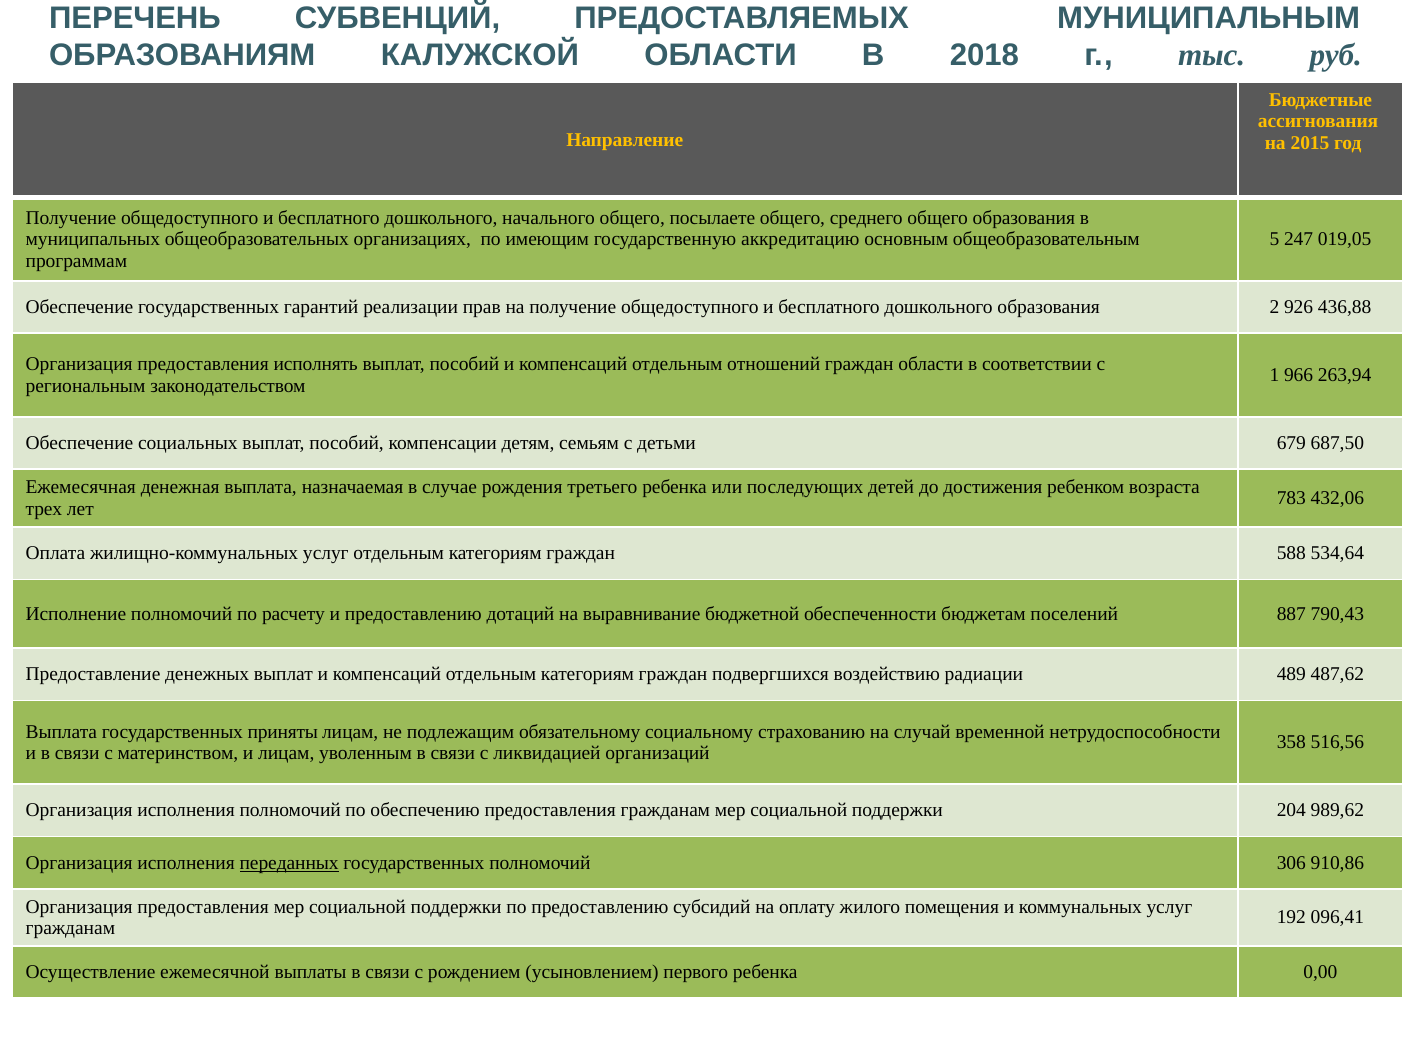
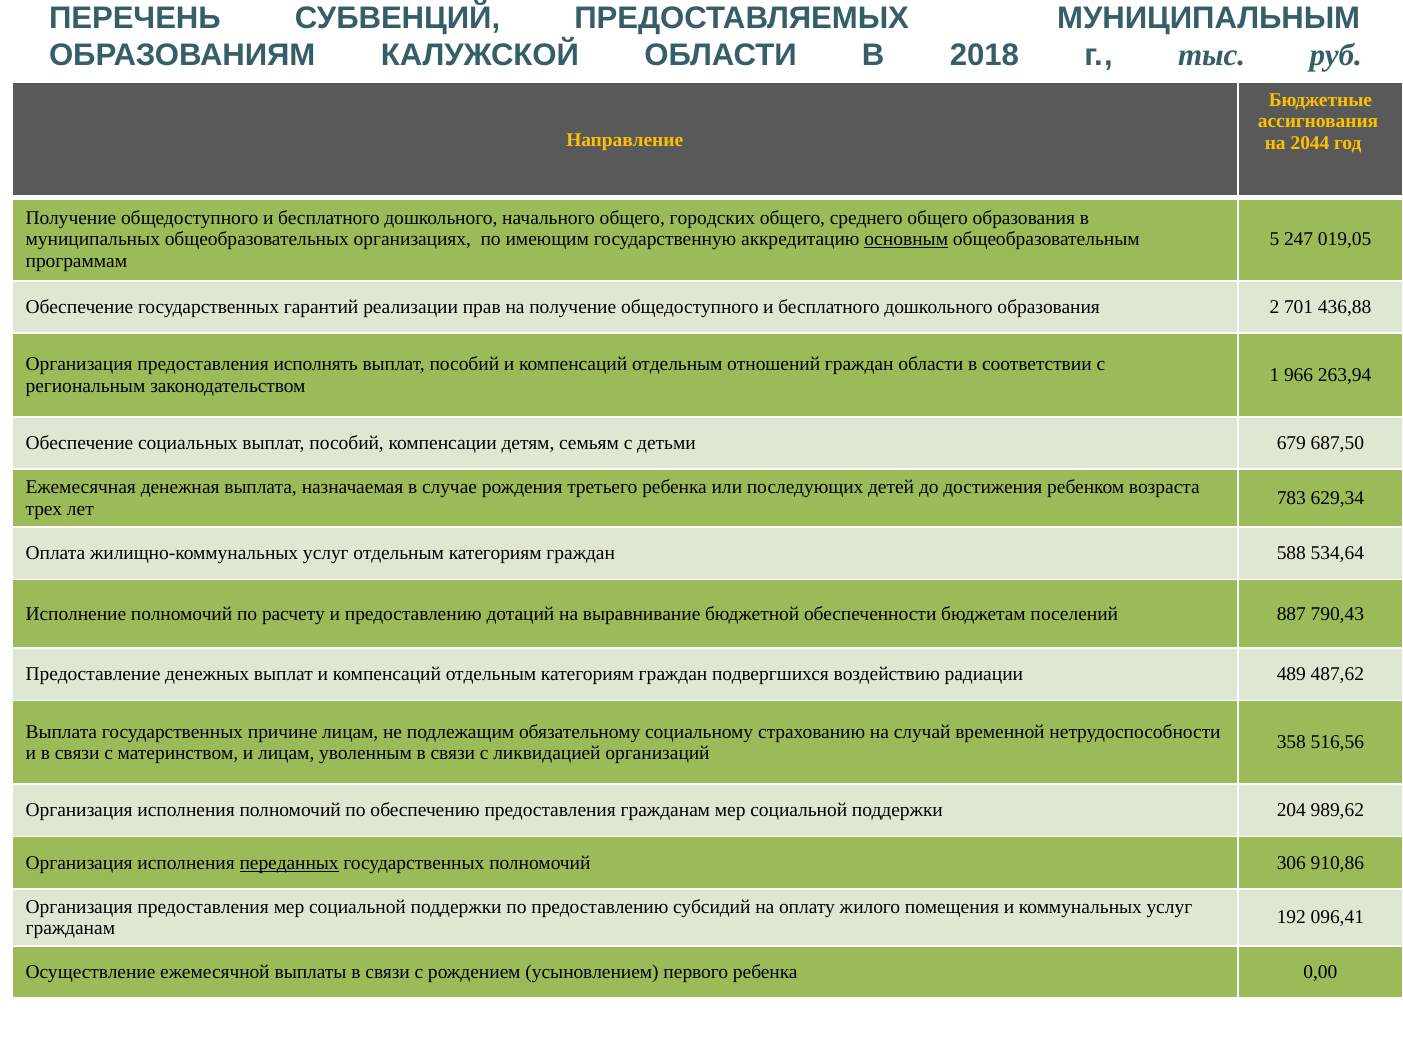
2015: 2015 -> 2044 (1310, 143)
посылаете: посылаете -> городских (712, 218)
основным underline: none -> present (906, 239)
926: 926 -> 701 (1299, 307)
432,06: 432,06 -> 629,34 (1337, 498)
приняты: приняты -> причине (283, 732)
